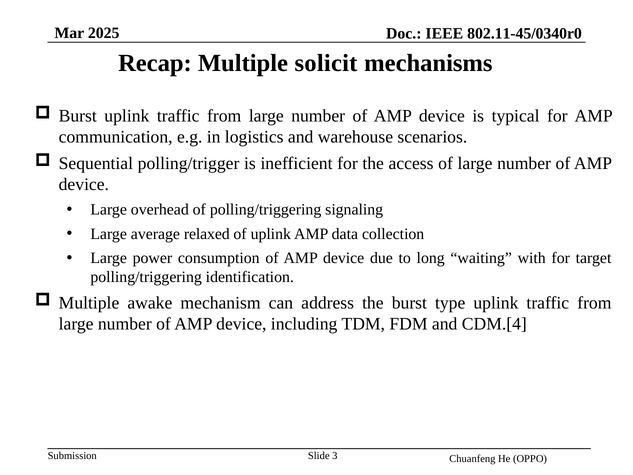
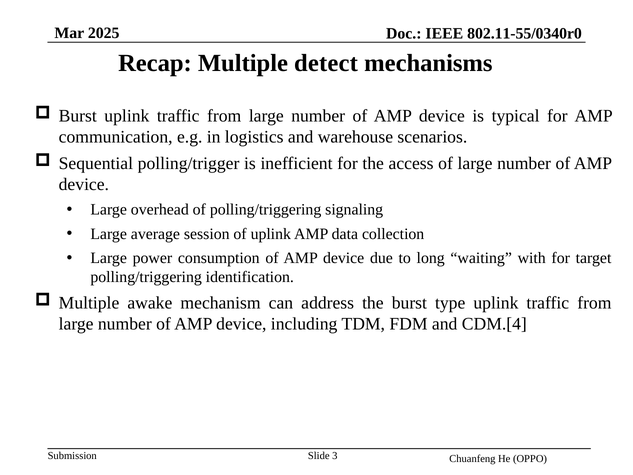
802.11-45/0340r0: 802.11-45/0340r0 -> 802.11-55/0340r0 (525, 33)
solicit: solicit -> detect (326, 63)
relaxed: relaxed -> session (207, 234)
